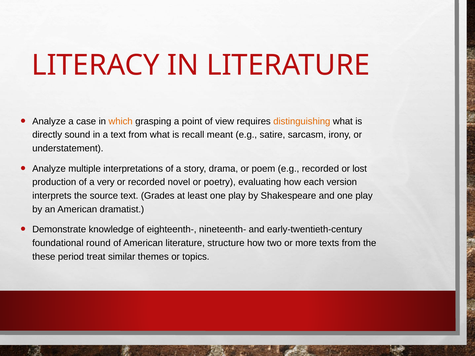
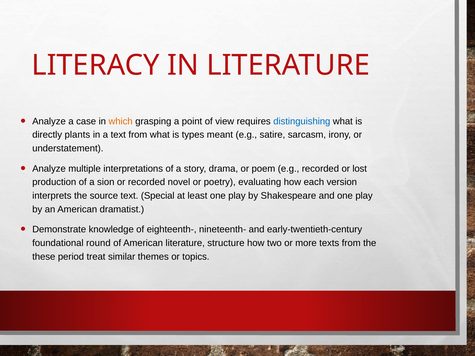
distinguishing colour: orange -> blue (302, 121)
sound: sound -> plants (77, 135)
recall: recall -> types (193, 135)
very: very -> sion (106, 182)
Grades: Grades -> Special (158, 196)
